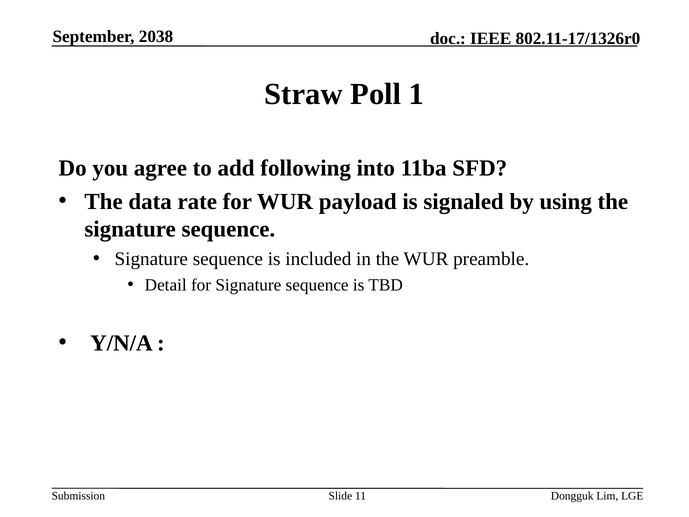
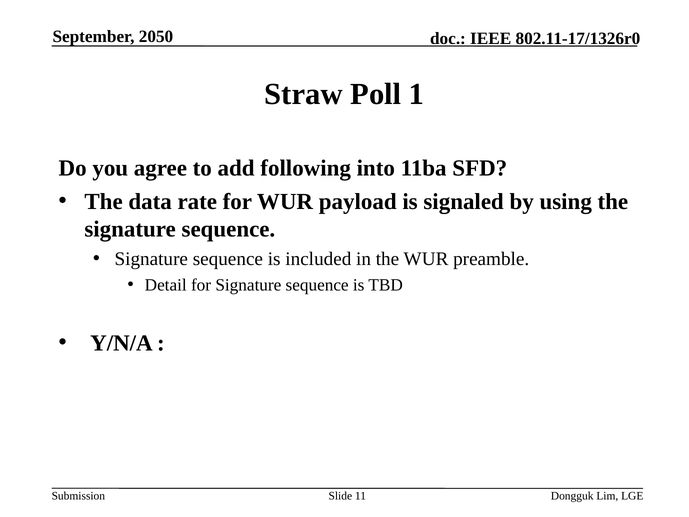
2038: 2038 -> 2050 (156, 37)
